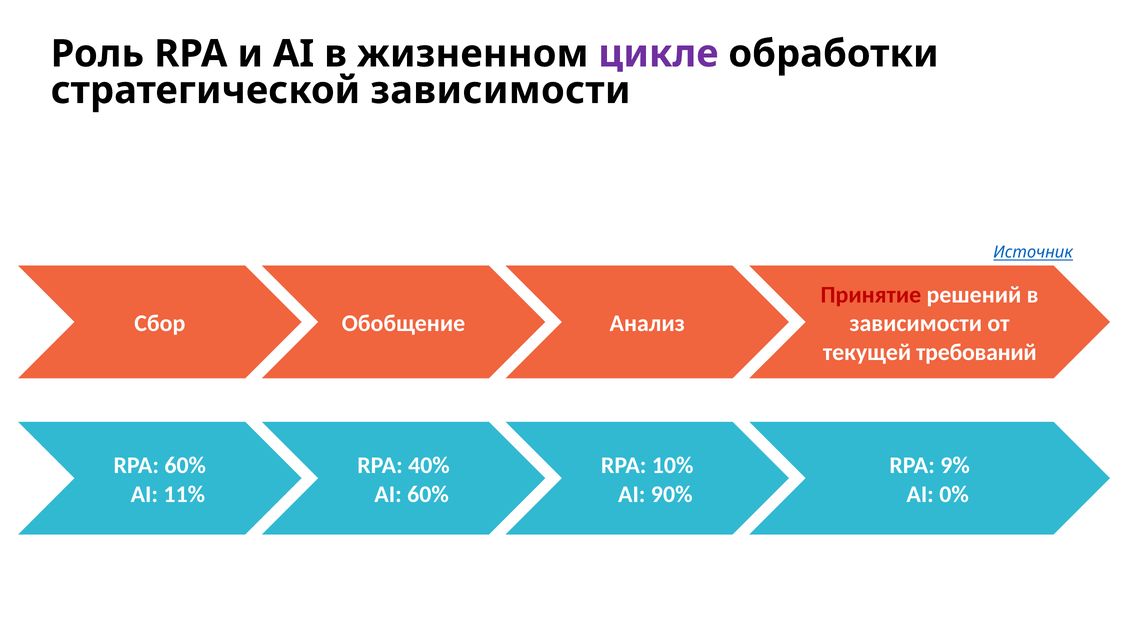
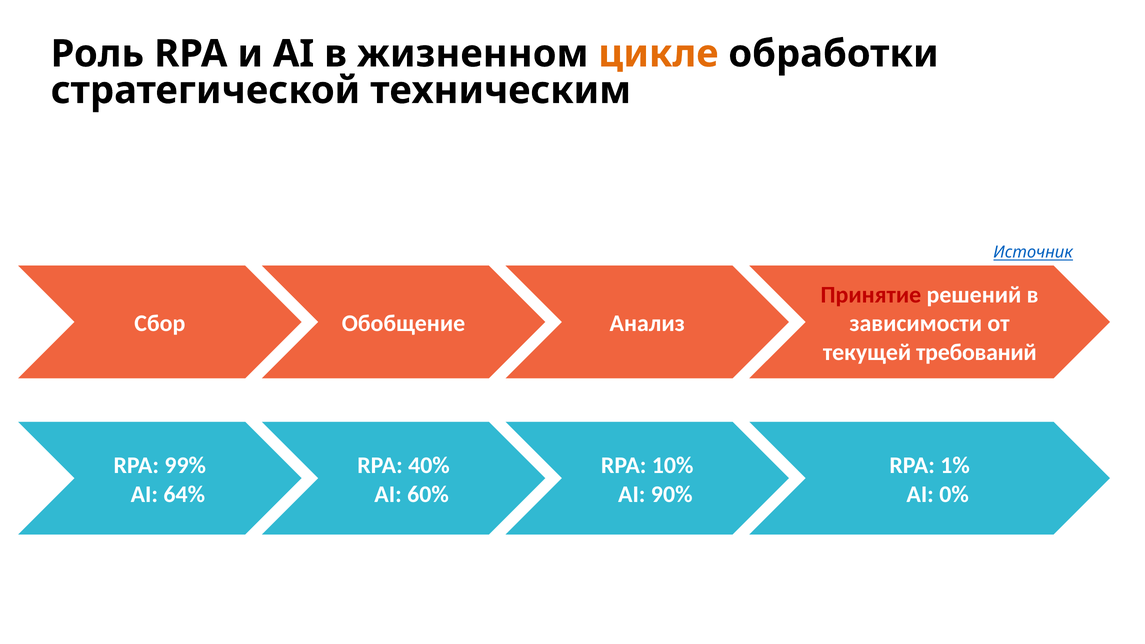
цикле colour: purple -> orange (658, 54)
стратегической зависимости: зависимости -> техническим (501, 90)
RPA 60%: 60% -> 99% (185, 466)
9%: 9% -> 1% (955, 466)
11%: 11% -> 64% (184, 494)
